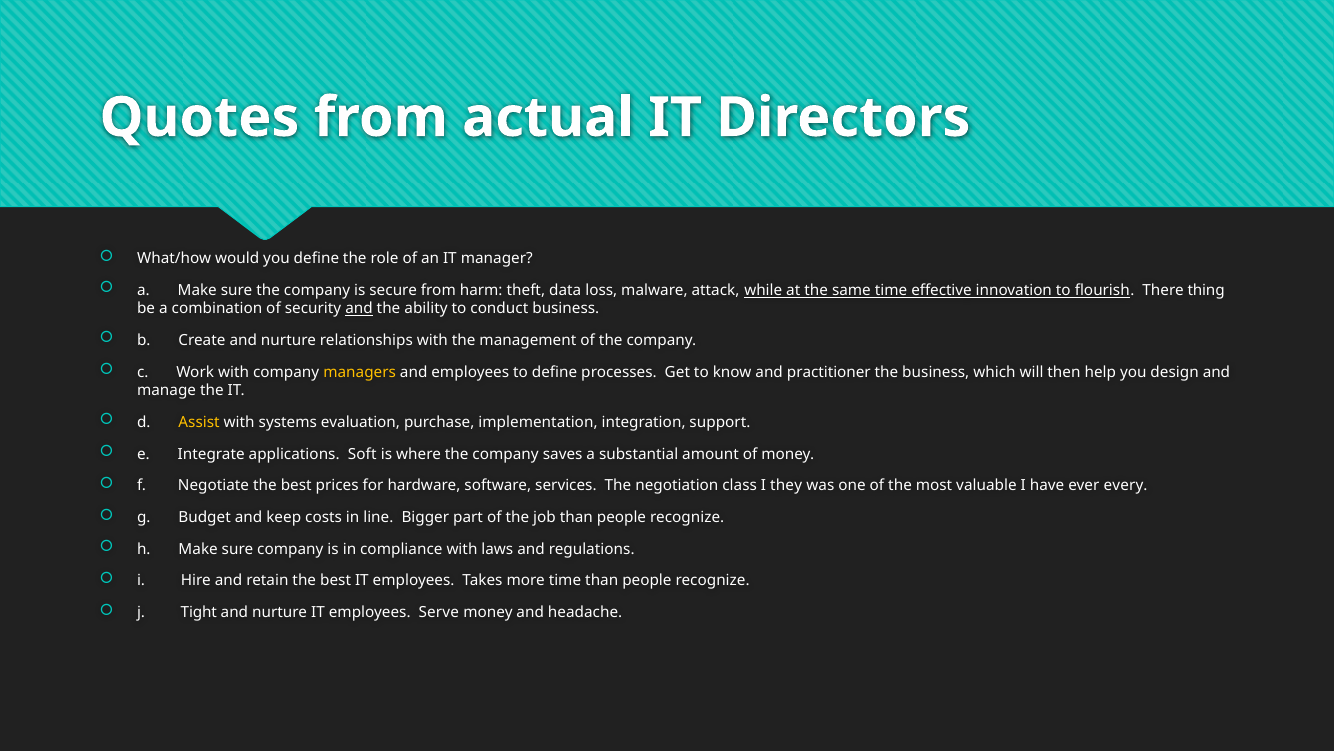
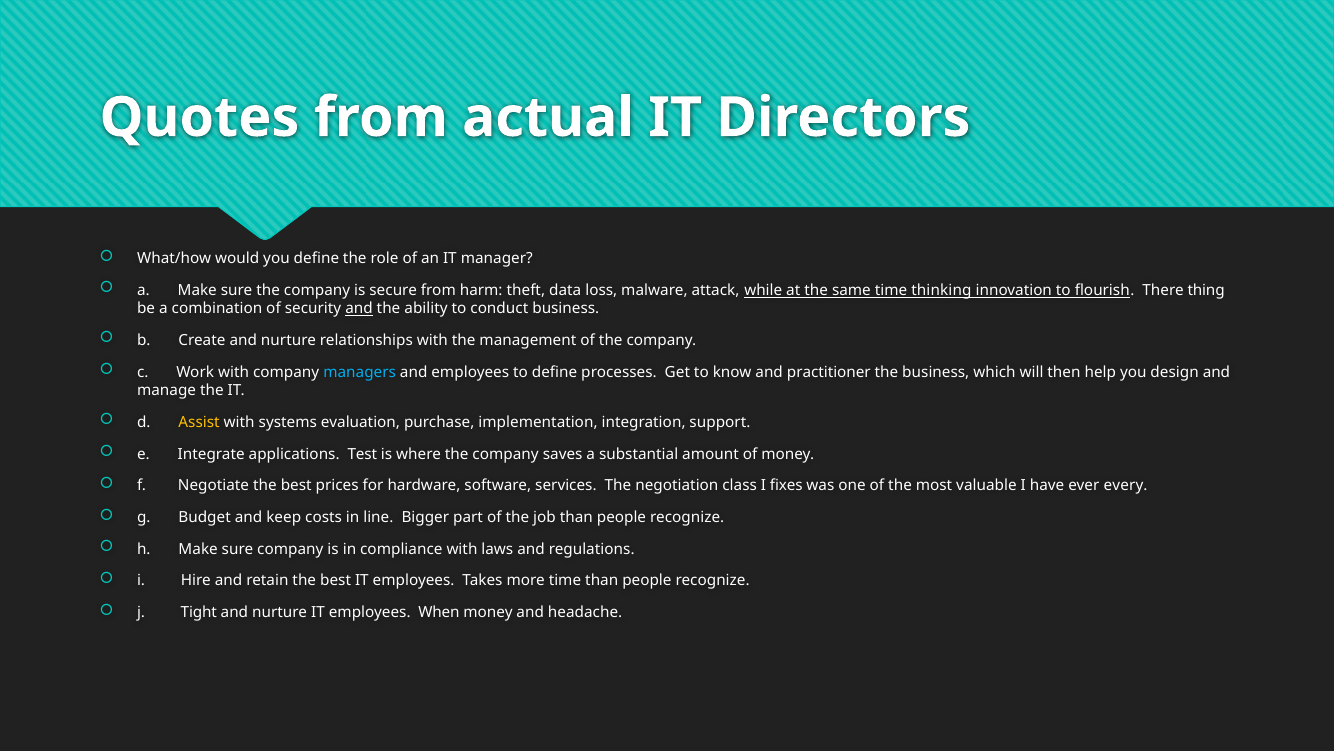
effective: effective -> thinking (941, 290)
managers colour: yellow -> light blue (360, 372)
Soft: Soft -> Test (362, 454)
they: they -> fixes (786, 485)
Serve: Serve -> When (439, 612)
